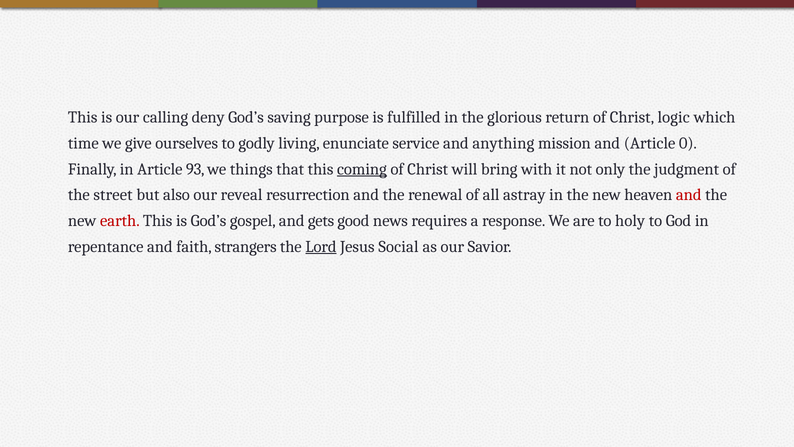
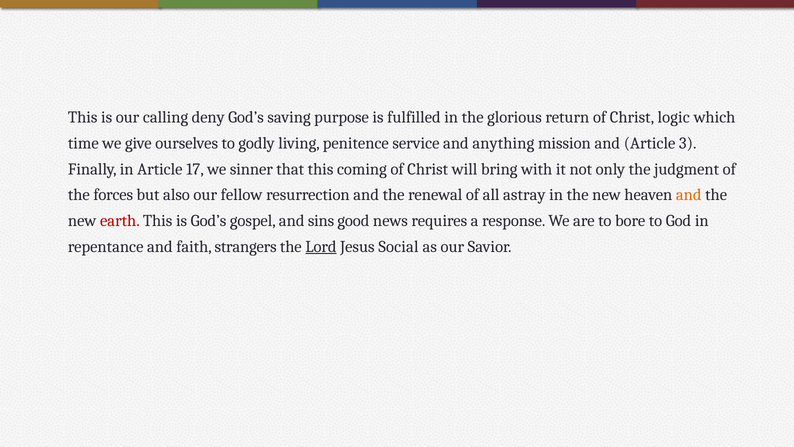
enunciate: enunciate -> penitence (356, 143)
0: 0 -> 3 (688, 143)
93: 93 -> 17 (195, 169)
things: things -> sinner (251, 169)
coming underline: present -> none (362, 169)
street: street -> forces (113, 195)
reveal: reveal -> fellow (242, 195)
and colour: red -> orange (689, 195)
gets: gets -> sins (321, 221)
holy: holy -> bore (630, 221)
